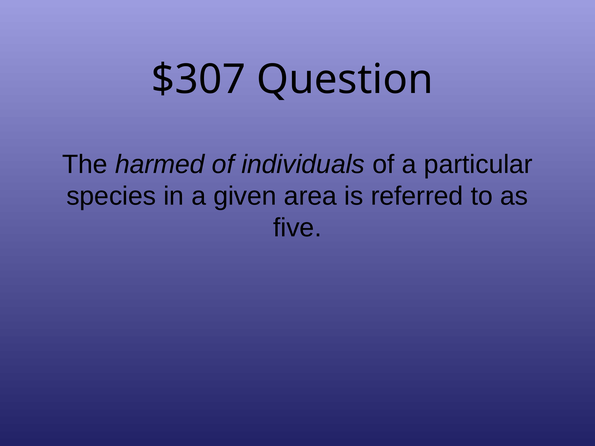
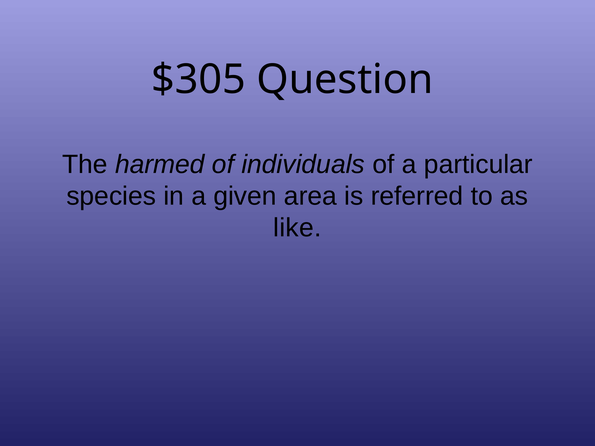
$307: $307 -> $305 (199, 80)
five: five -> like (297, 228)
